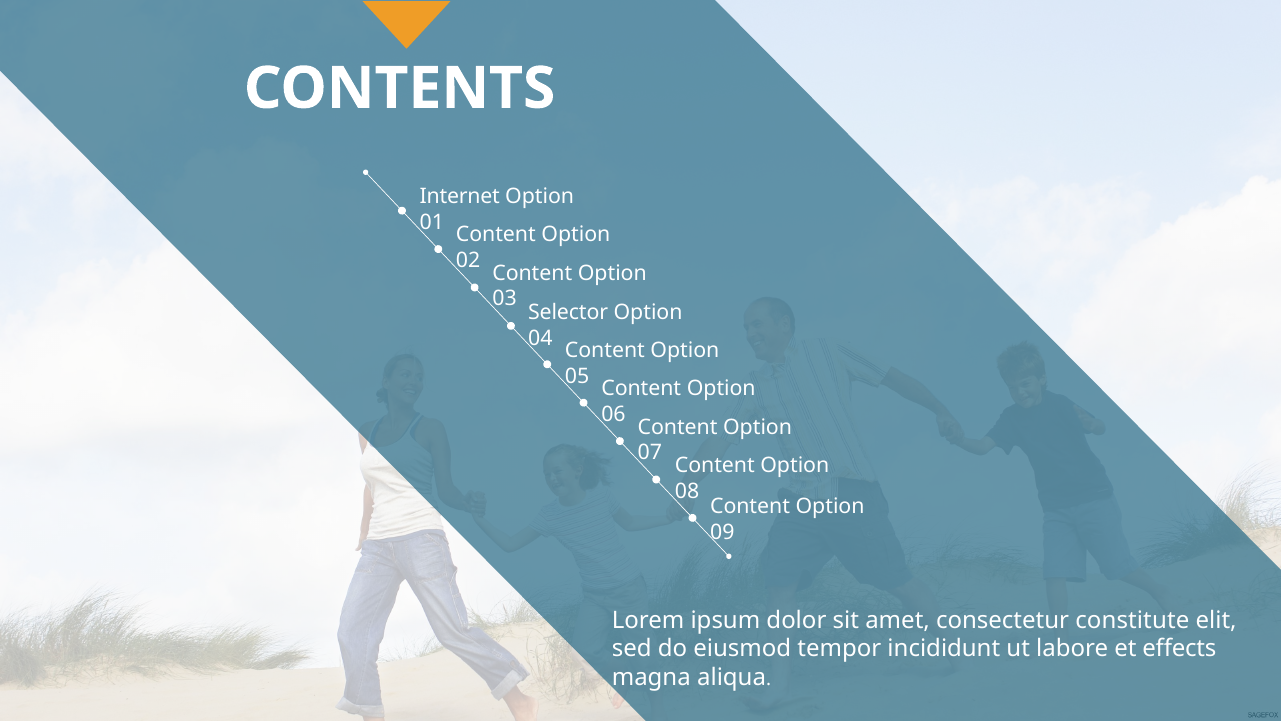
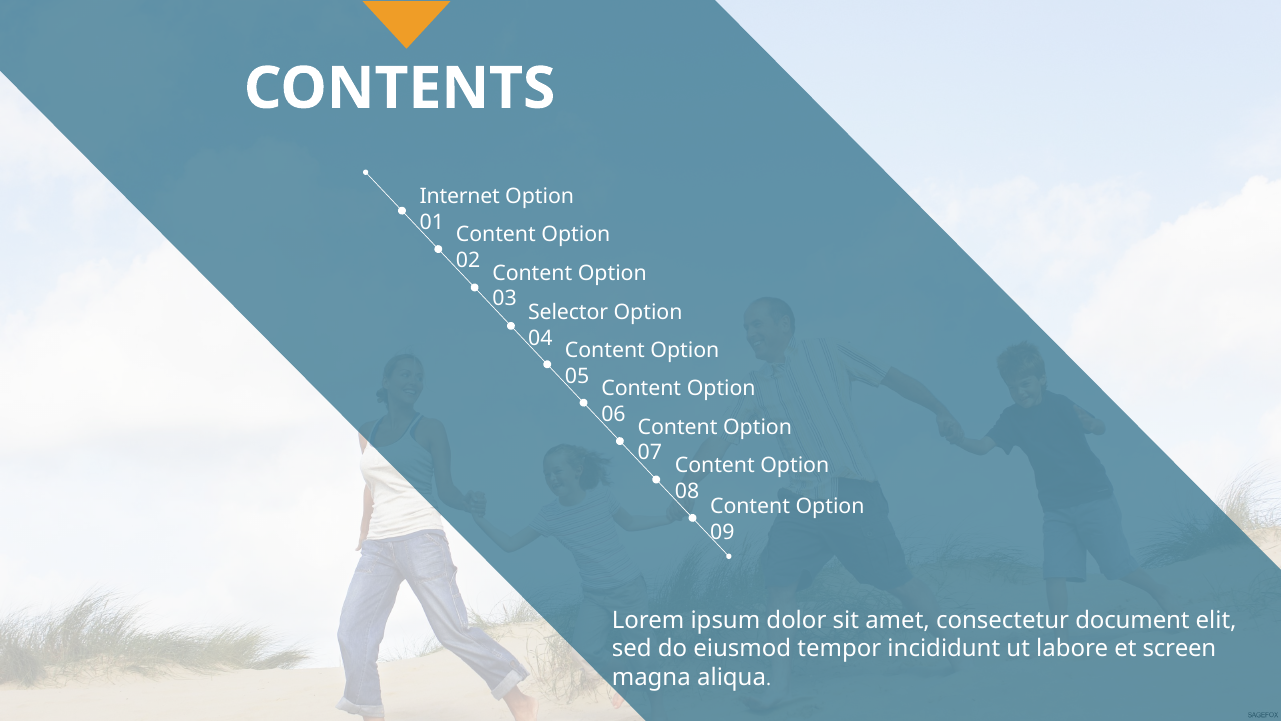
constitute: constitute -> document (1132, 620)
effects: effects -> screen (1179, 649)
